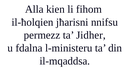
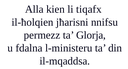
fihom: fihom -> tiqafx (89, 9)
Jidher: Jidher -> Glorja (91, 35)
